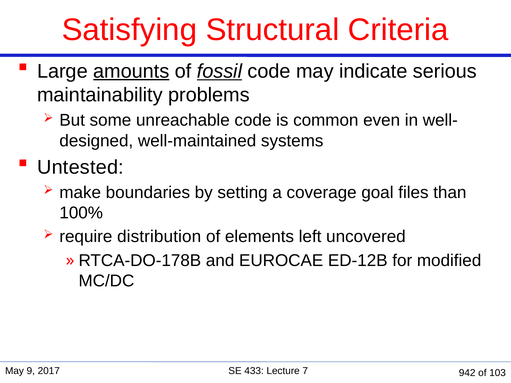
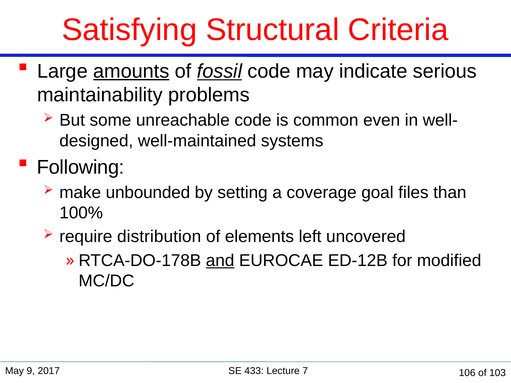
Untested: Untested -> Following (81, 167)
boundaries: boundaries -> unbounded (148, 193)
and underline: none -> present (220, 261)
942: 942 -> 106 (467, 373)
